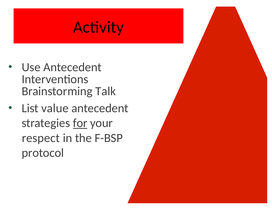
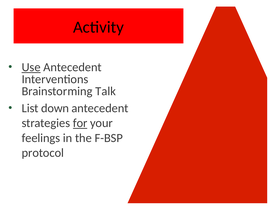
Use underline: none -> present (31, 67)
value: value -> down (55, 108)
respect: respect -> feelings (41, 138)
